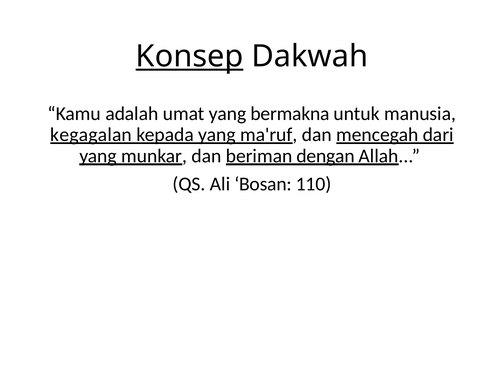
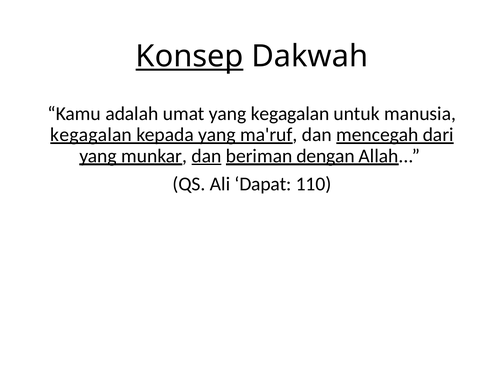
yang bermakna: bermakna -> kegagalan (290, 114)
dan underline: none -> present (206, 156)
Bosan: Bosan -> Dapat (263, 184)
